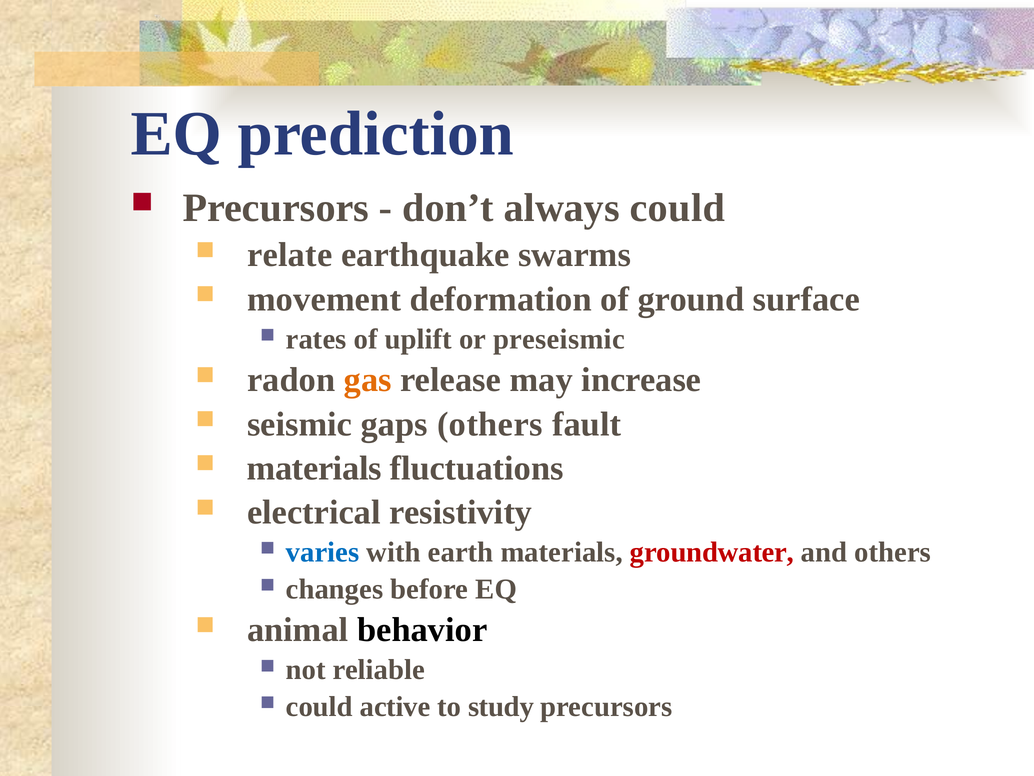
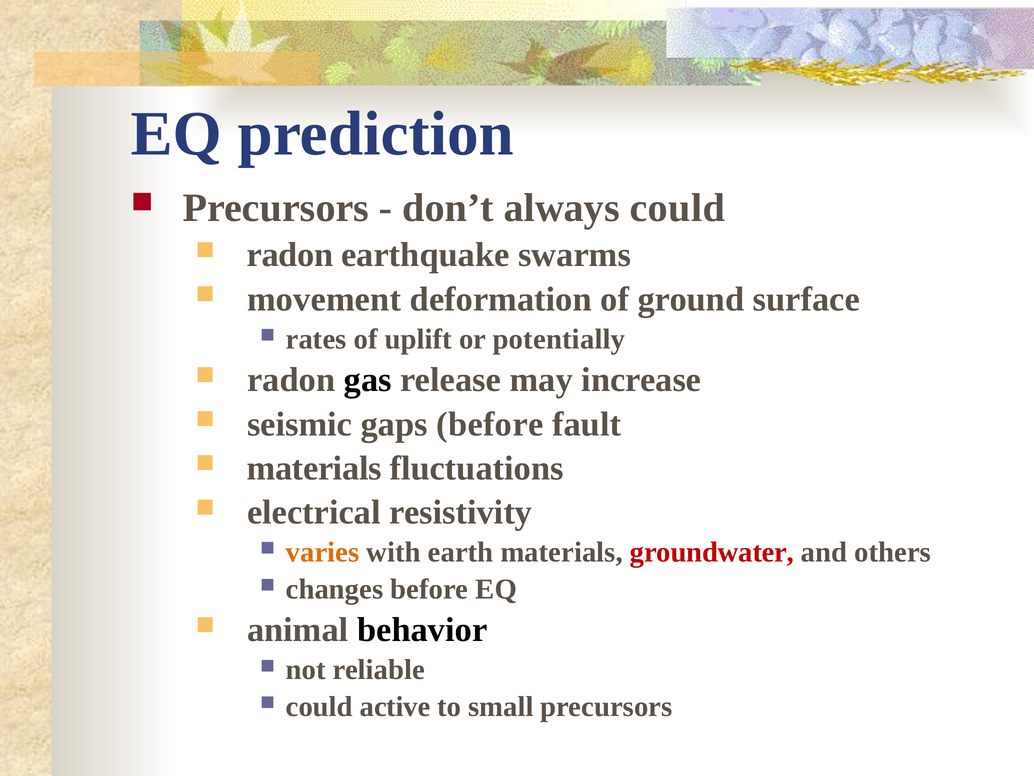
relate: relate -> radon (290, 255)
preseismic: preseismic -> potentially (559, 339)
gas colour: orange -> black (368, 380)
gaps others: others -> before (490, 424)
varies colour: blue -> orange (323, 552)
study: study -> small (501, 706)
